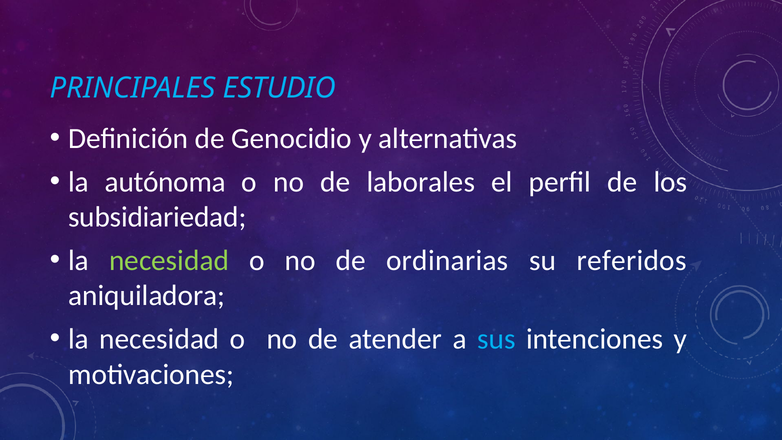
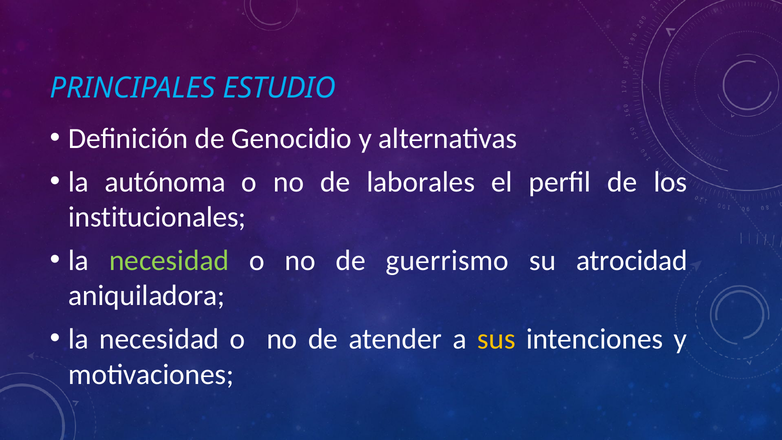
subsidiariedad: subsidiariedad -> institucionales (157, 217)
ordinarias: ordinarias -> guerrismo (447, 261)
referidos: referidos -> atrocidad (632, 261)
sus colour: light blue -> yellow (496, 339)
